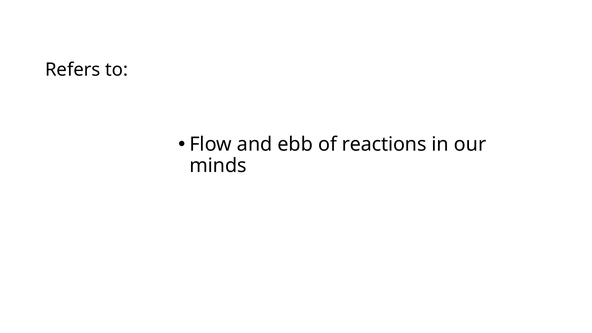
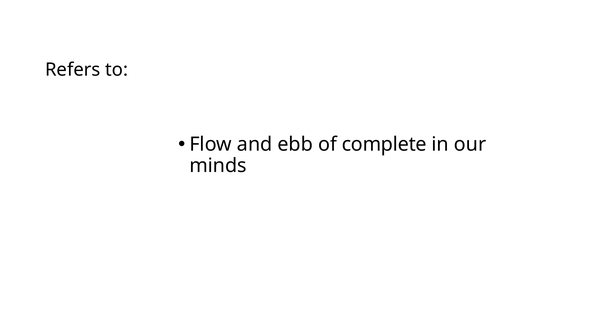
reactions: reactions -> complete (384, 144)
